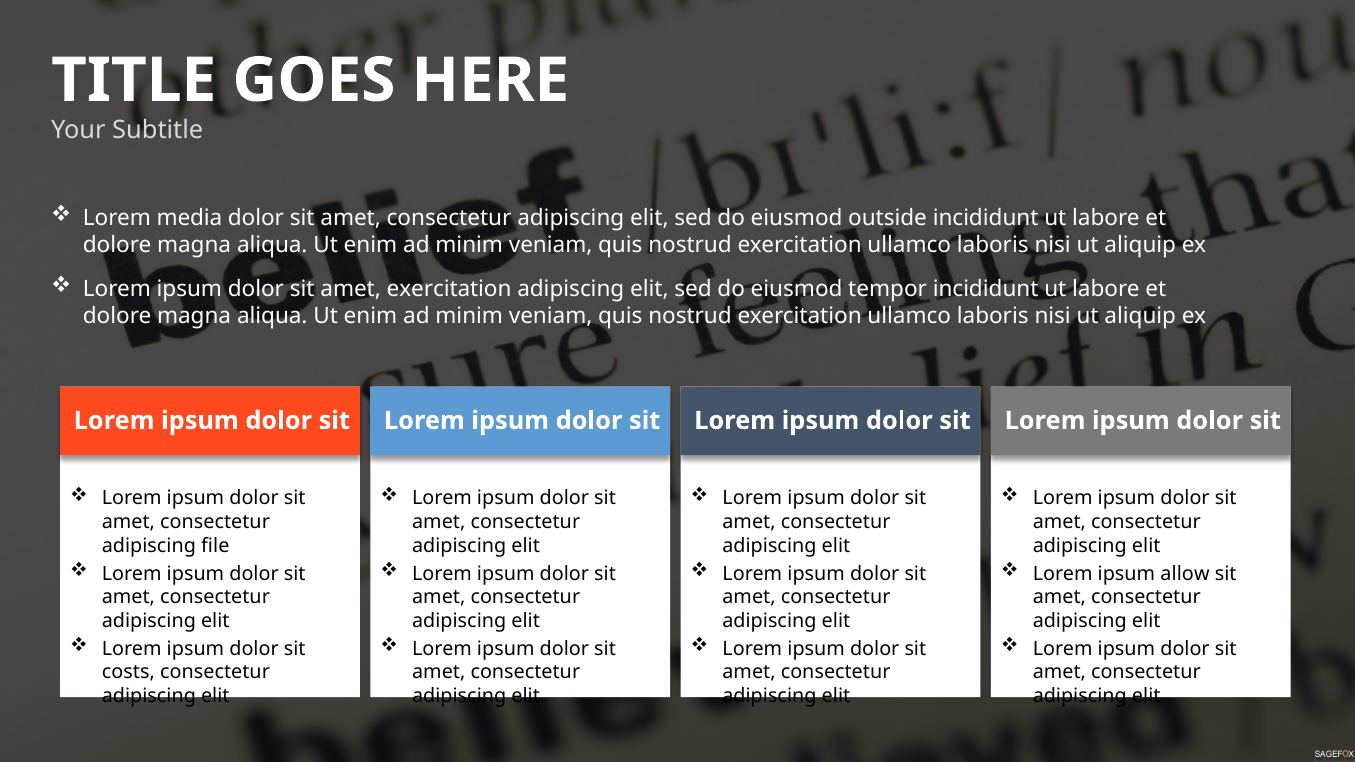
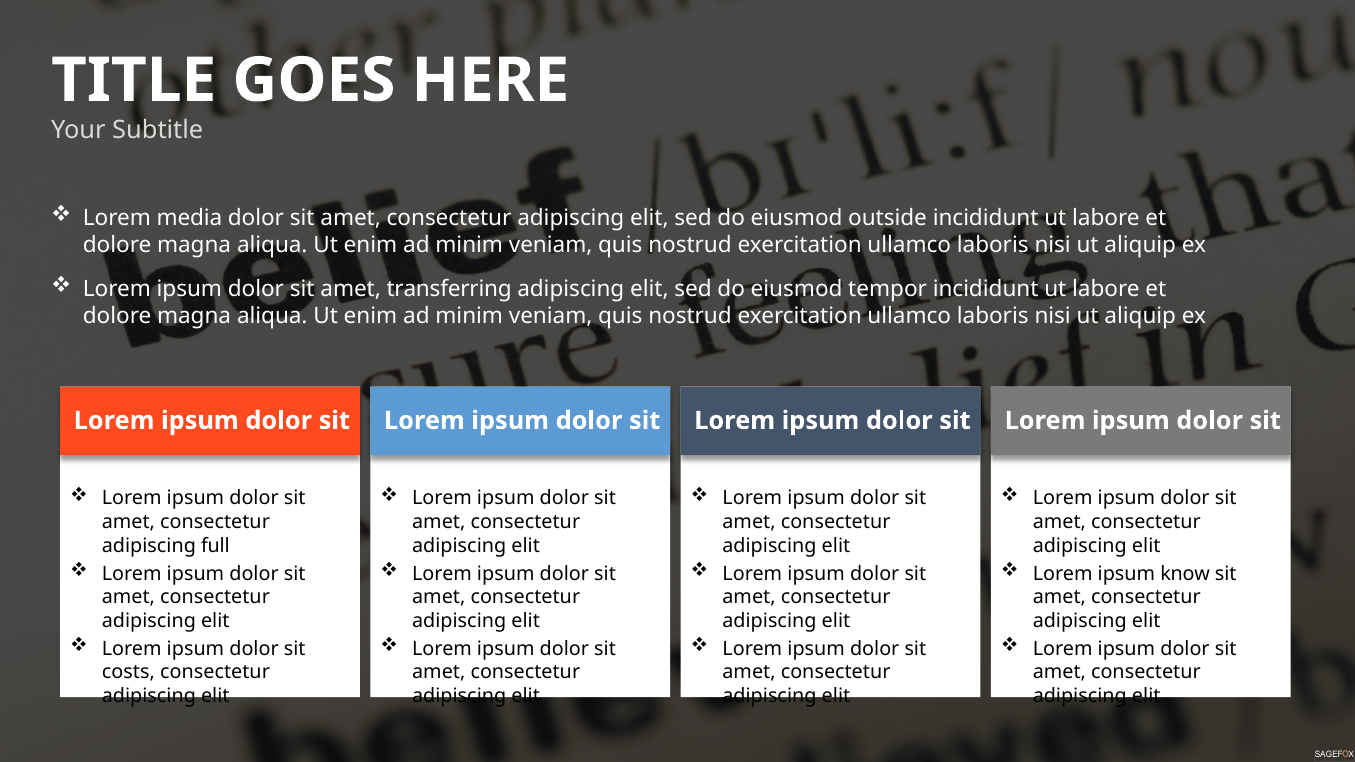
amet exercitation: exercitation -> transferring (449, 289)
file: file -> full (215, 546)
allow: allow -> know (1185, 574)
